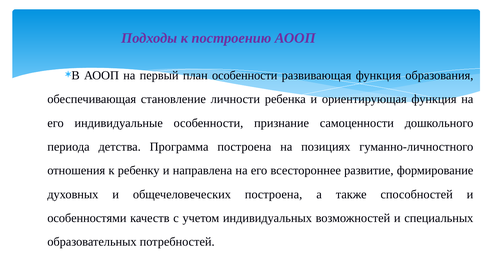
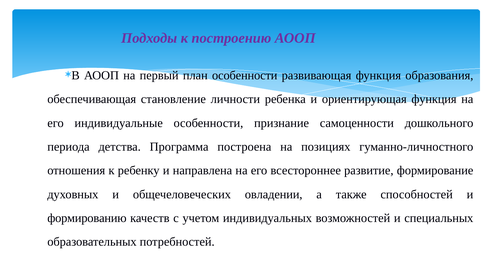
общечеловеческих построена: построена -> овладении (274, 194)
особенностями: особенностями -> формированию (87, 218)
